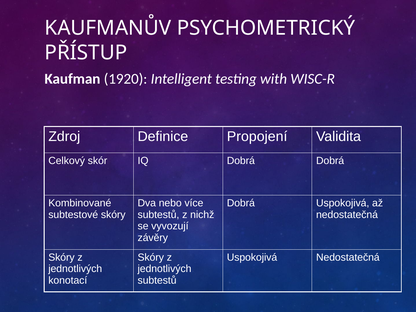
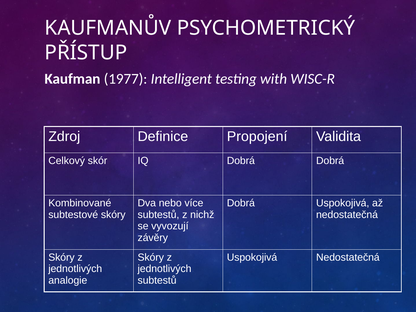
1920: 1920 -> 1977 (126, 79)
konotací: konotací -> analogie (68, 280)
